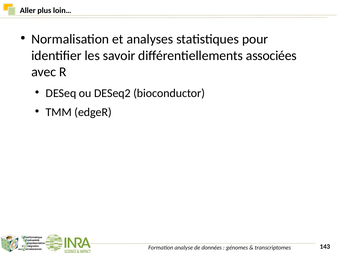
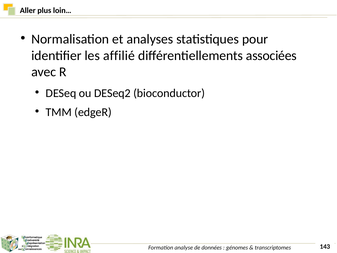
savoir: savoir -> affilié (119, 55)
